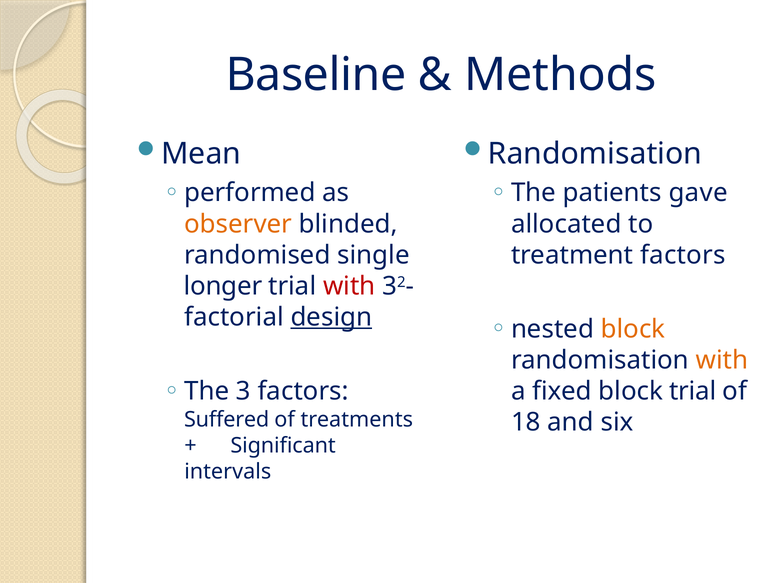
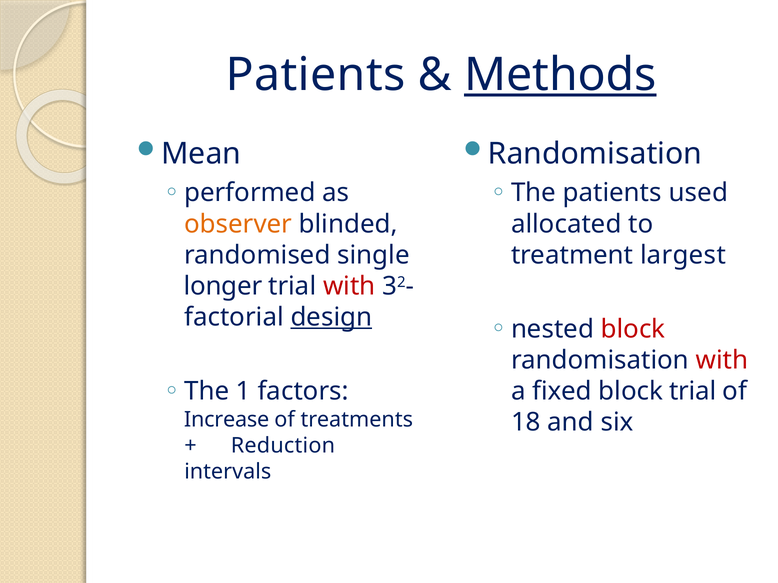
Baseline: Baseline -> Patients (316, 75)
Methods underline: none -> present (560, 75)
gave: gave -> used (698, 193)
treatment factors: factors -> largest (683, 255)
block colour: orange -> red (633, 329)
with colour: orange -> red (722, 361)
3: 3 -> 1 (243, 392)
Suffered: Suffered -> Increase (227, 420)
Significant: Significant -> Reduction (283, 446)
